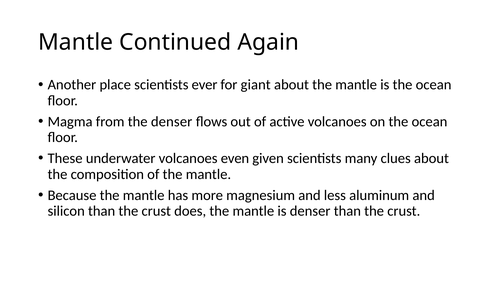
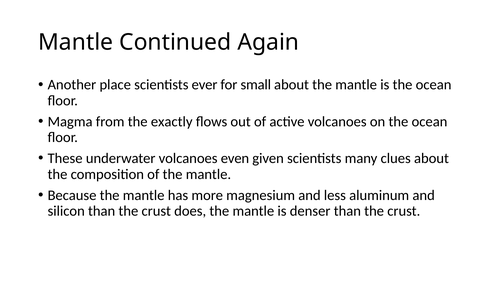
giant: giant -> small (256, 85)
the denser: denser -> exactly (172, 121)
